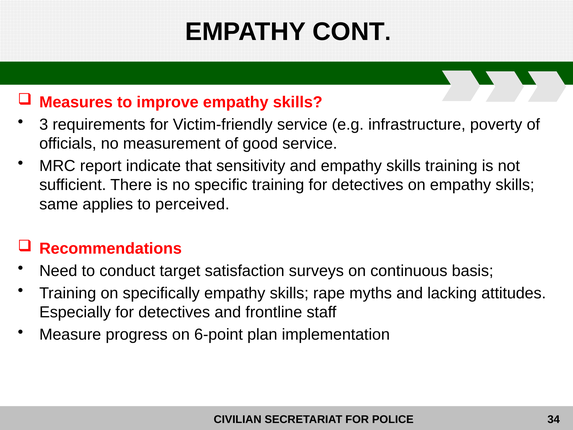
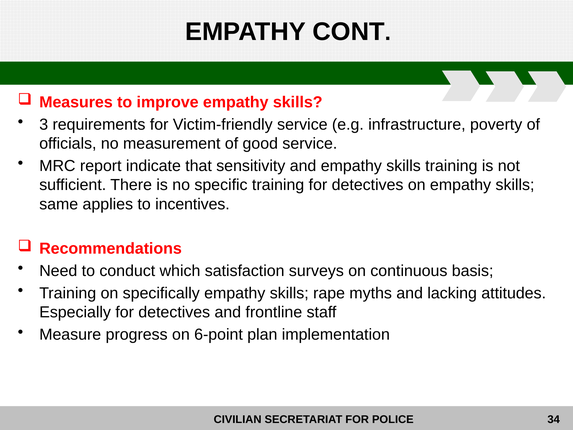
perceived: perceived -> incentives (192, 204)
target: target -> which (180, 271)
